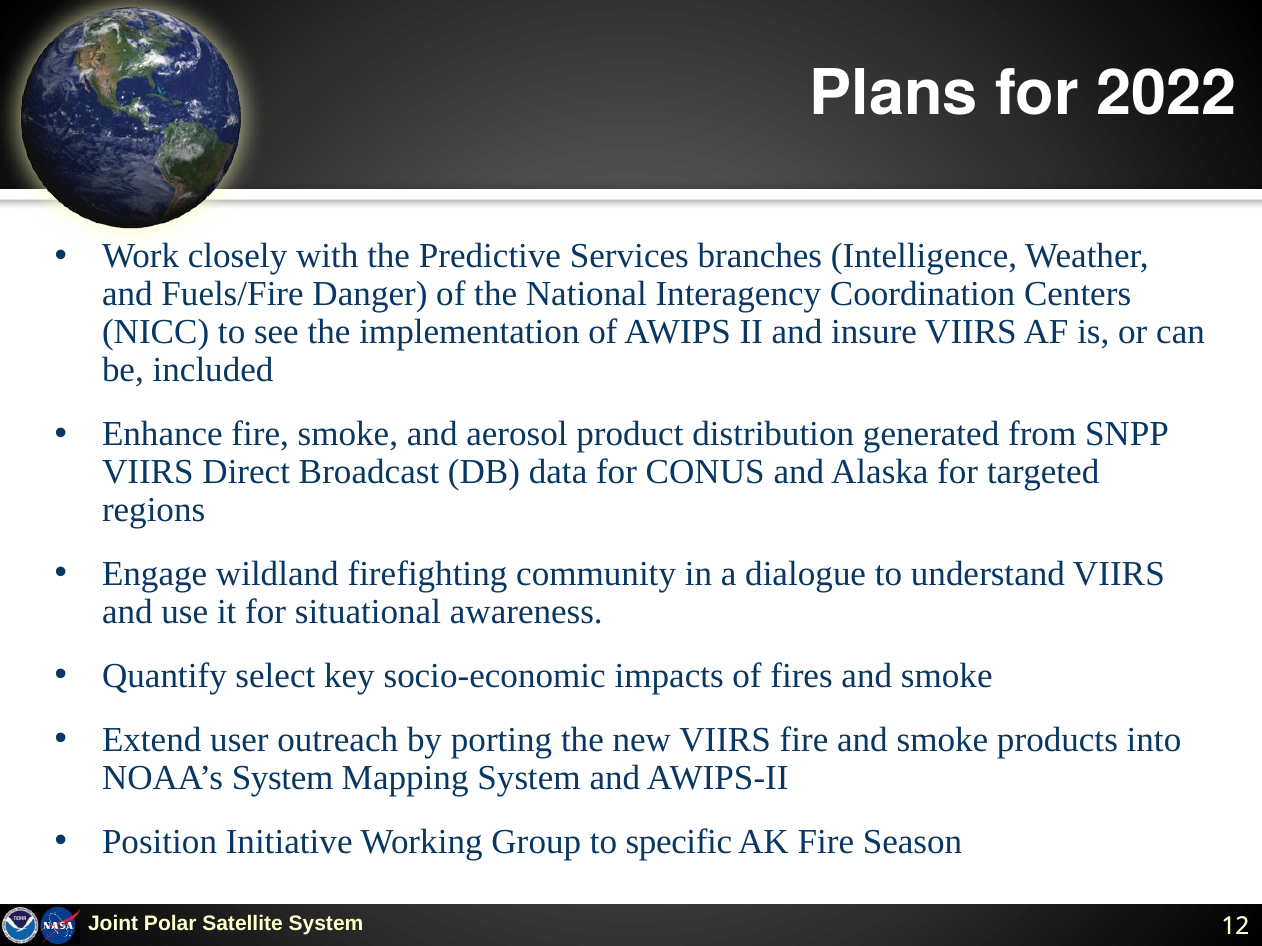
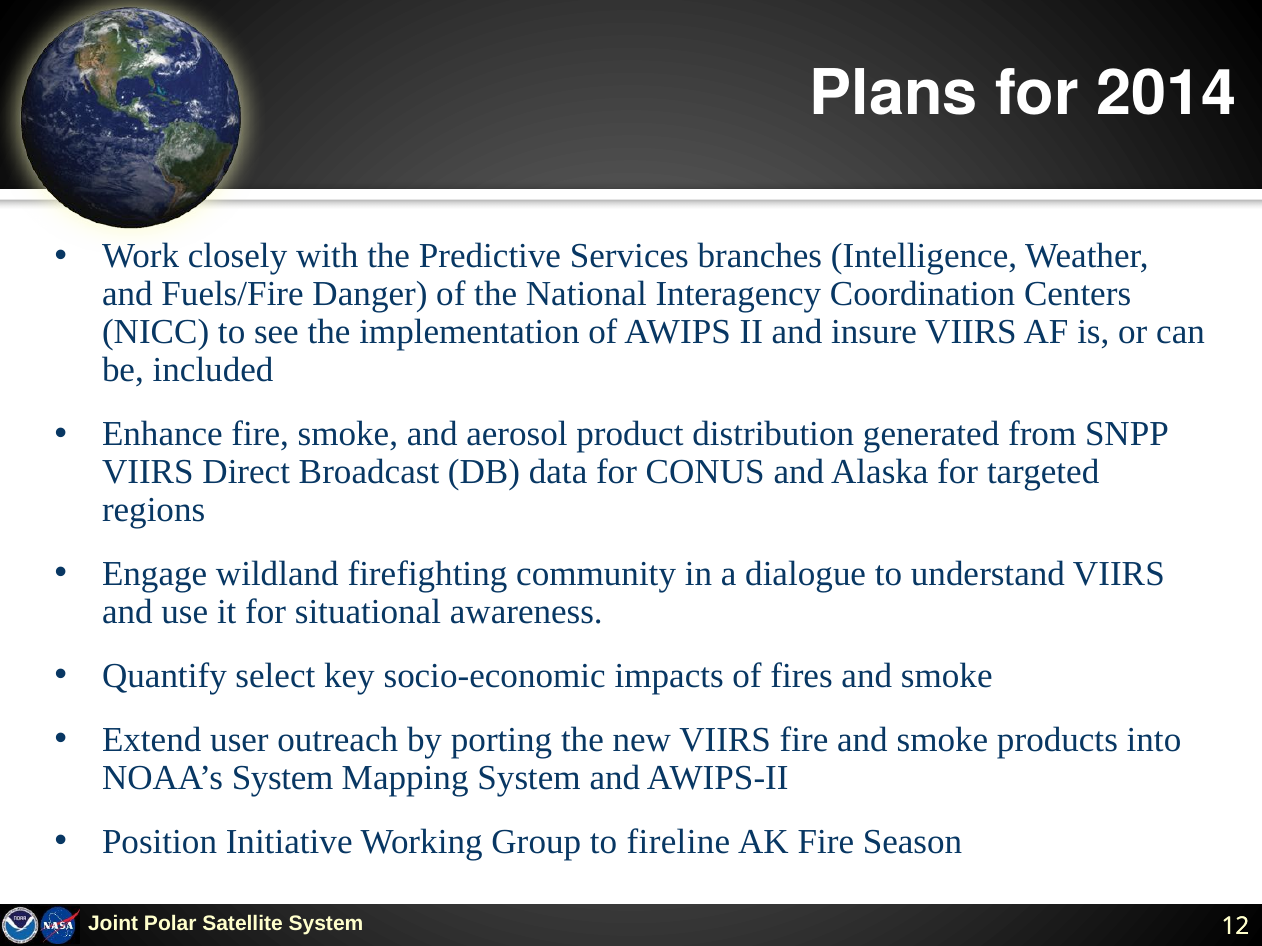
2022: 2022 -> 2014 (1166, 94)
specific: specific -> fireline (678, 842)
